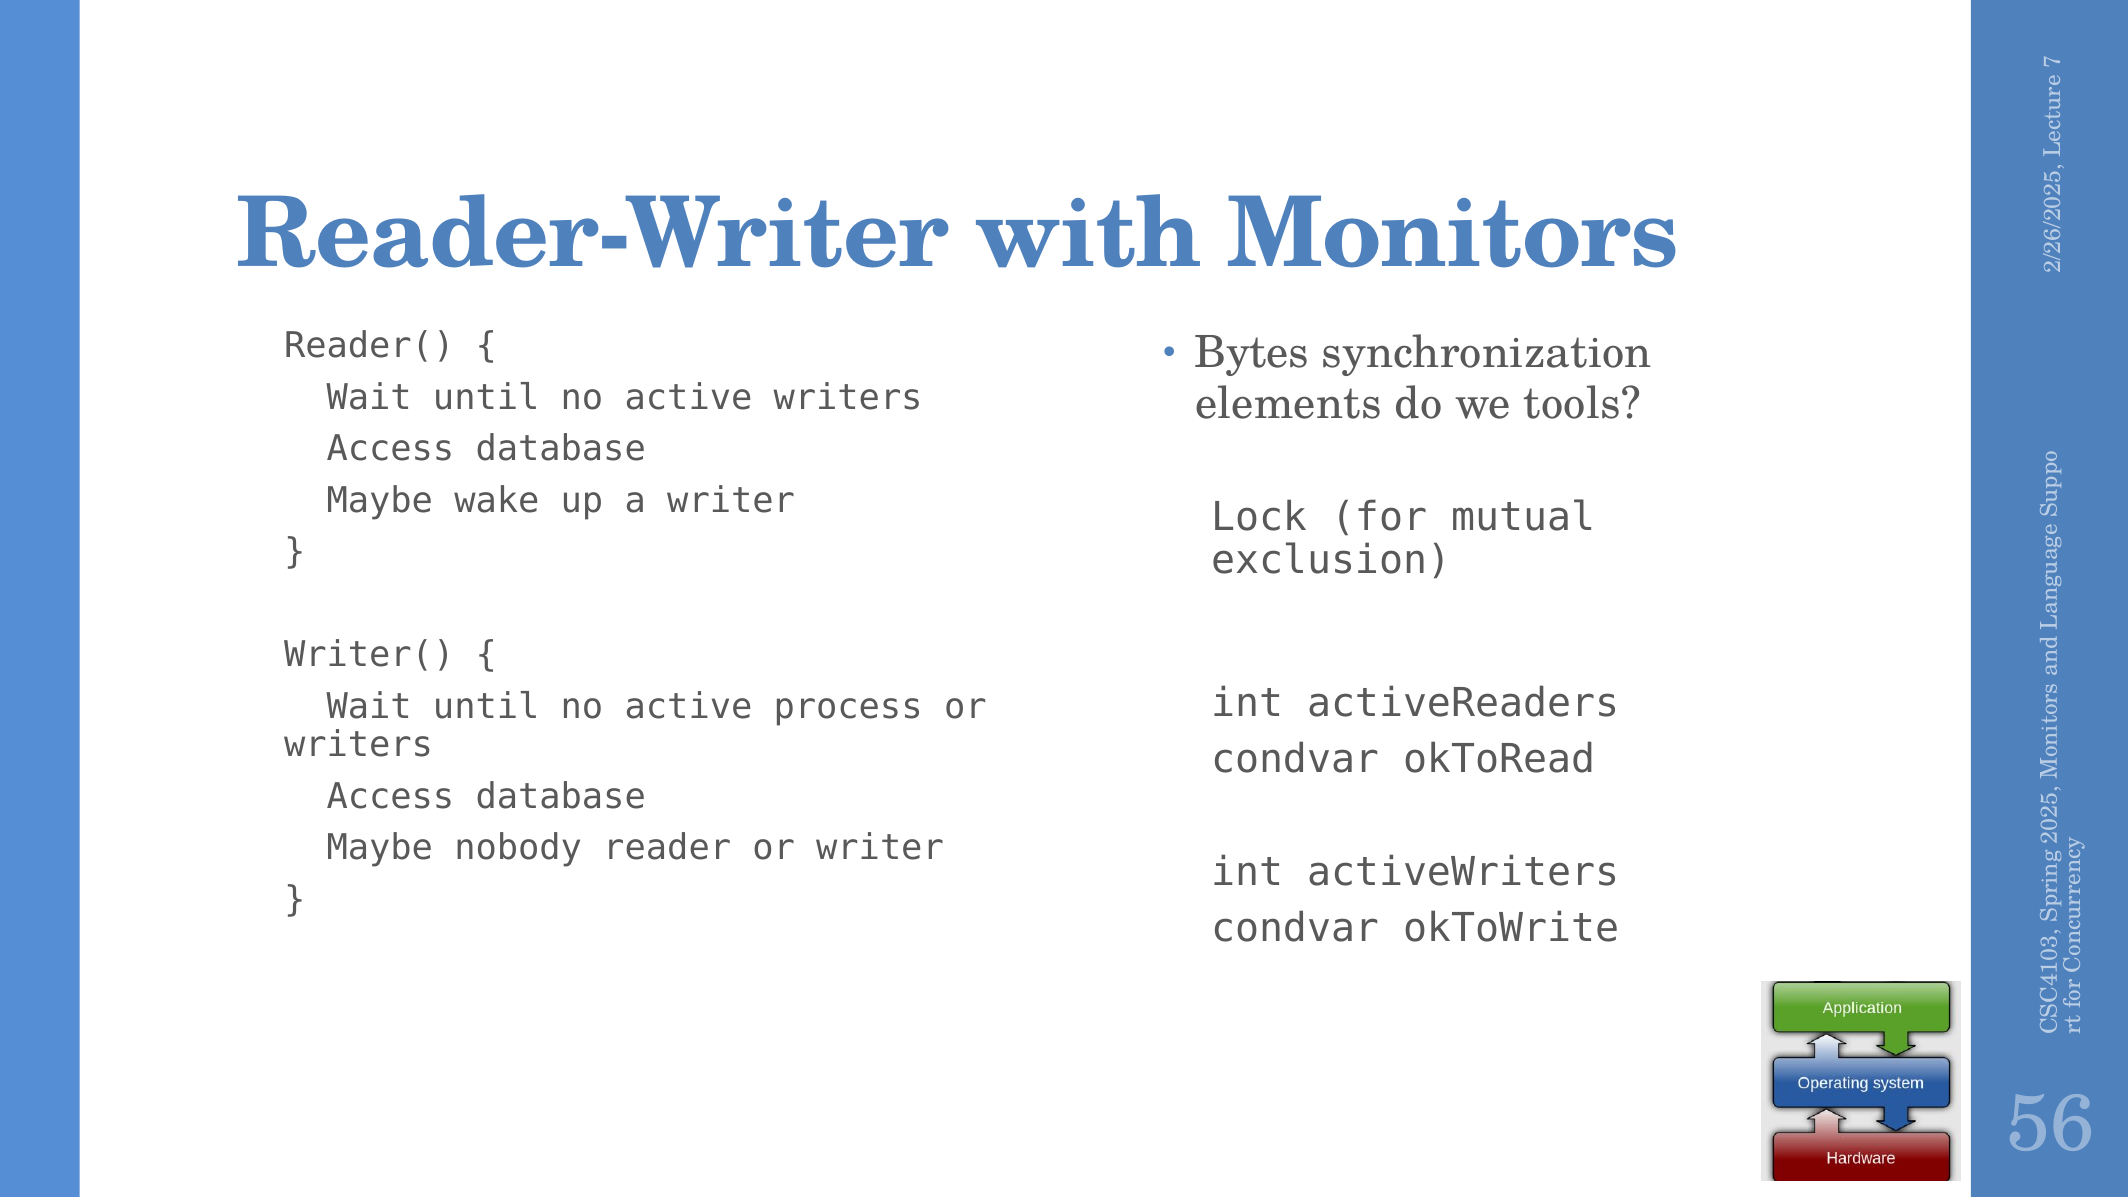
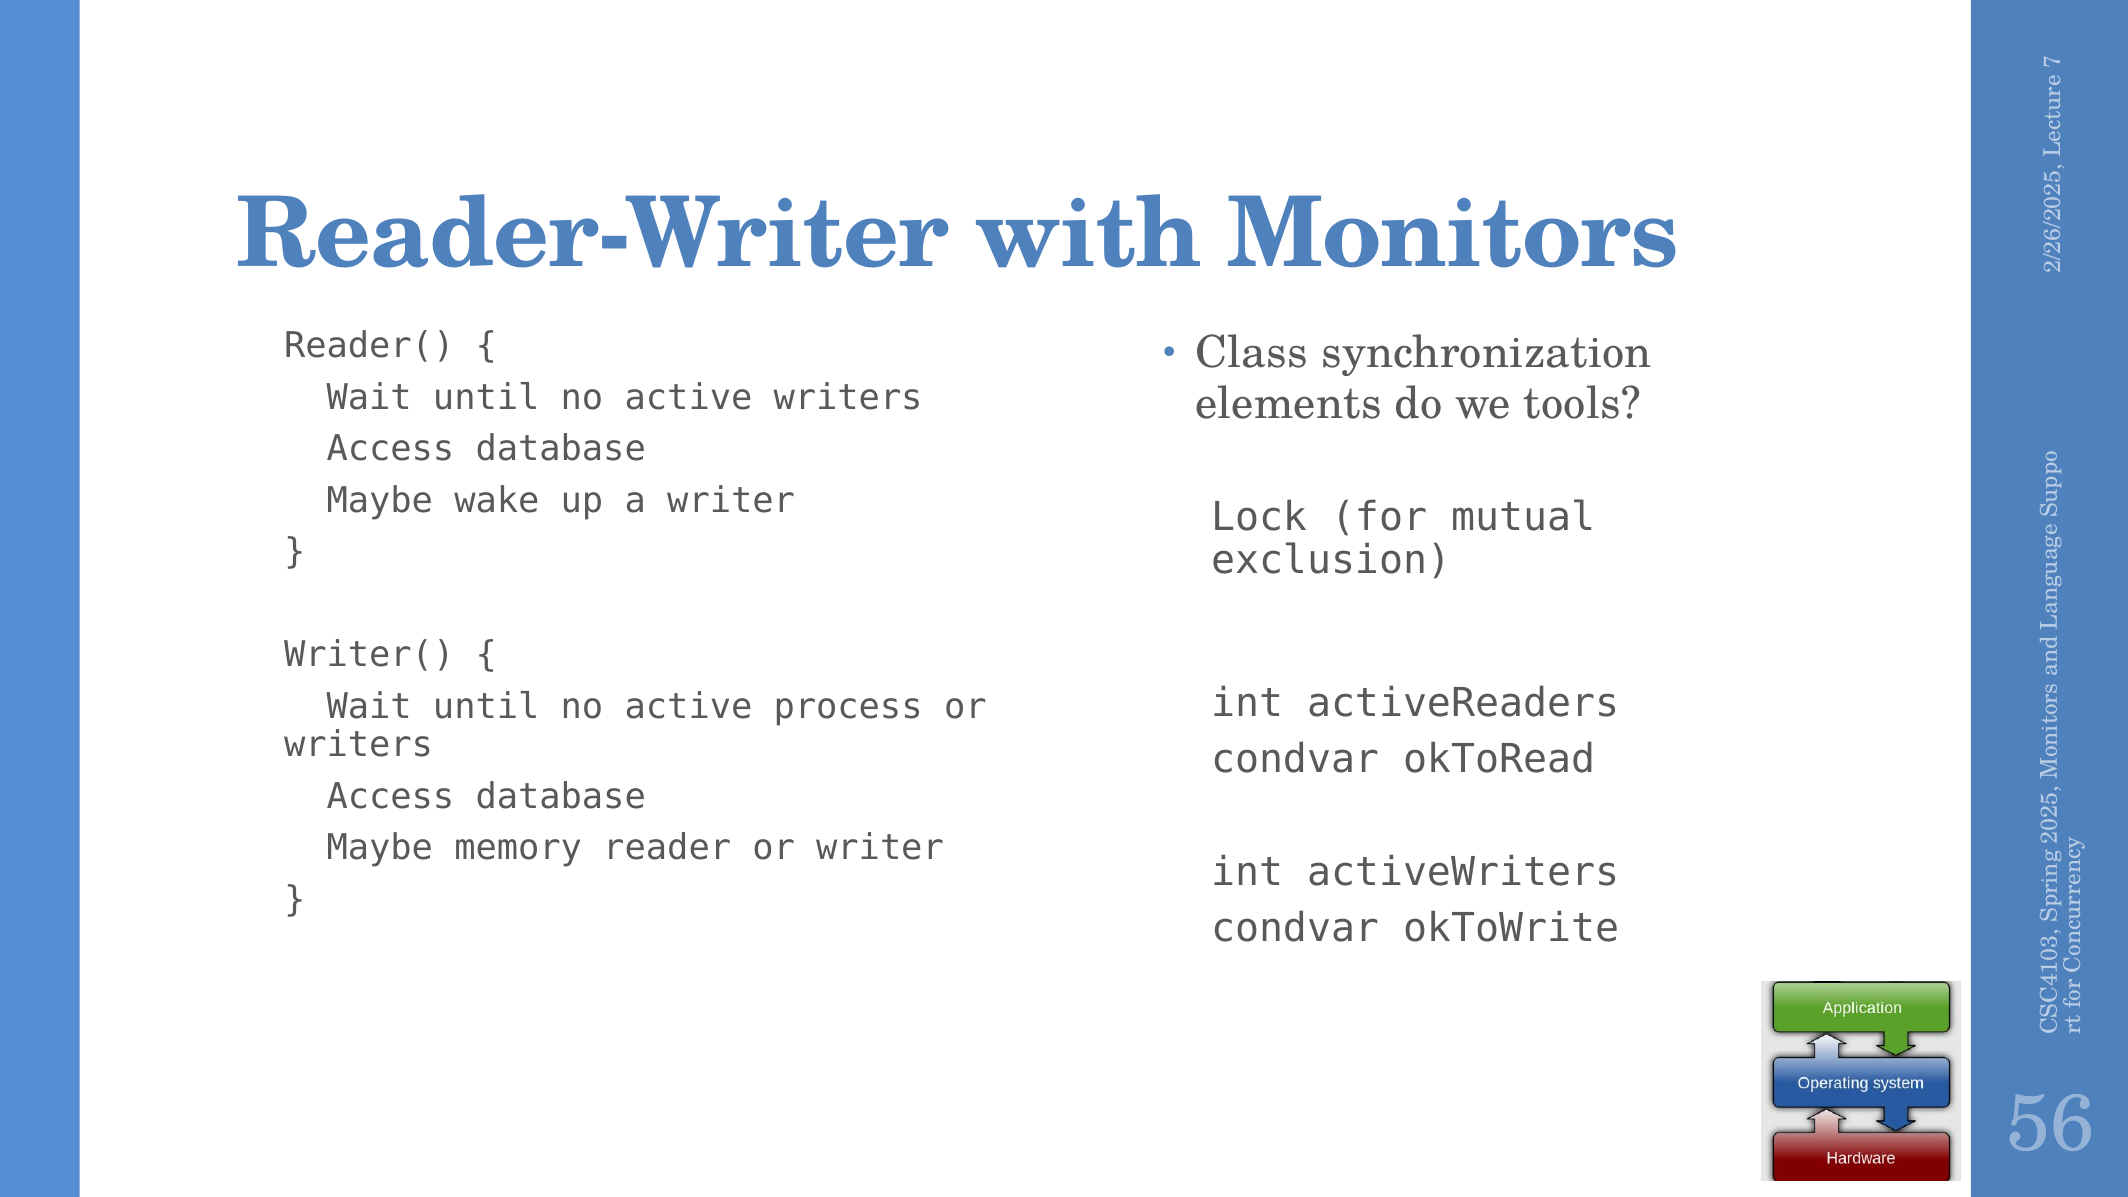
Bytes: Bytes -> Class (1252, 353)
nobody: nobody -> memory (518, 848)
